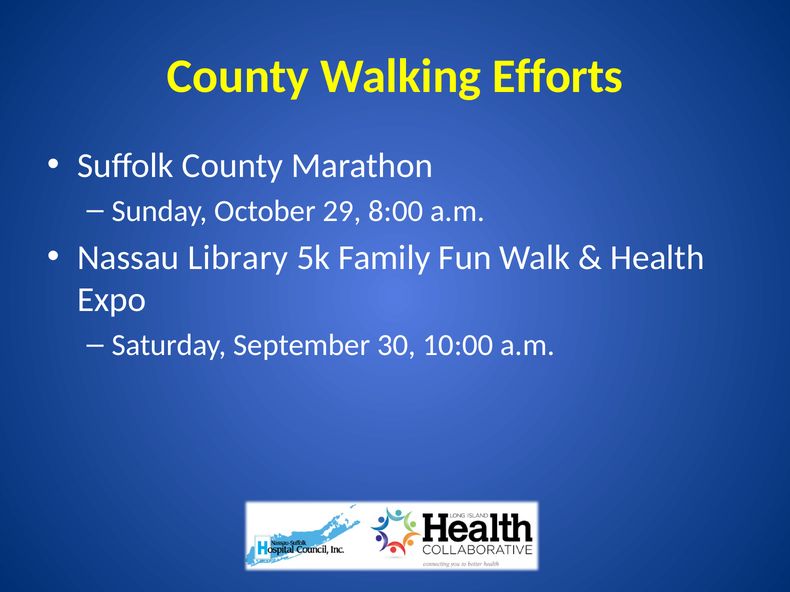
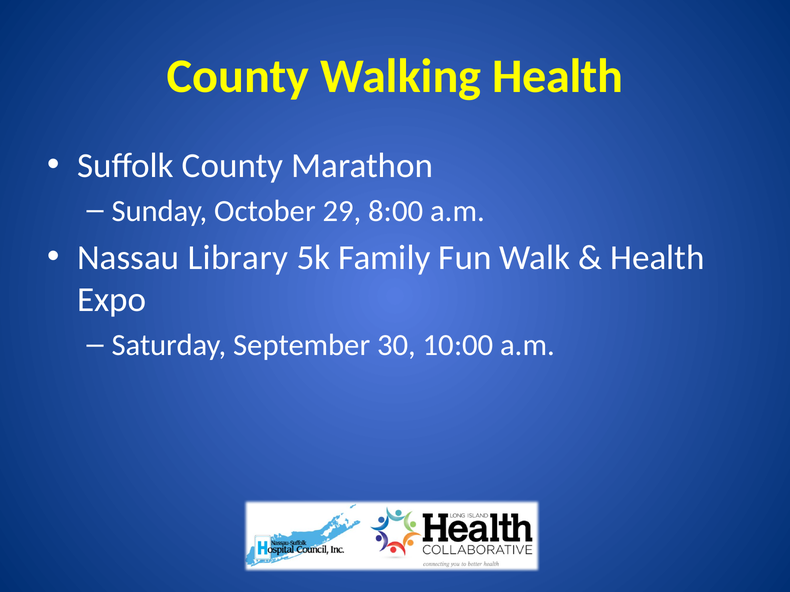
Walking Efforts: Efforts -> Health (558, 76)
